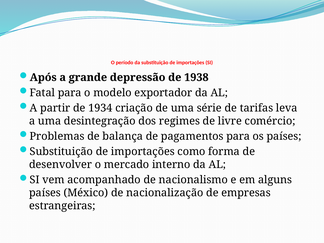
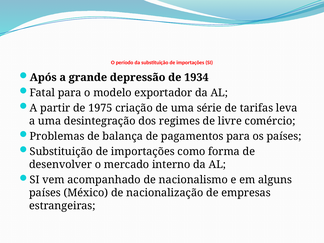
1938: 1938 -> 1934 (196, 77)
1934: 1934 -> 1975 (100, 108)
